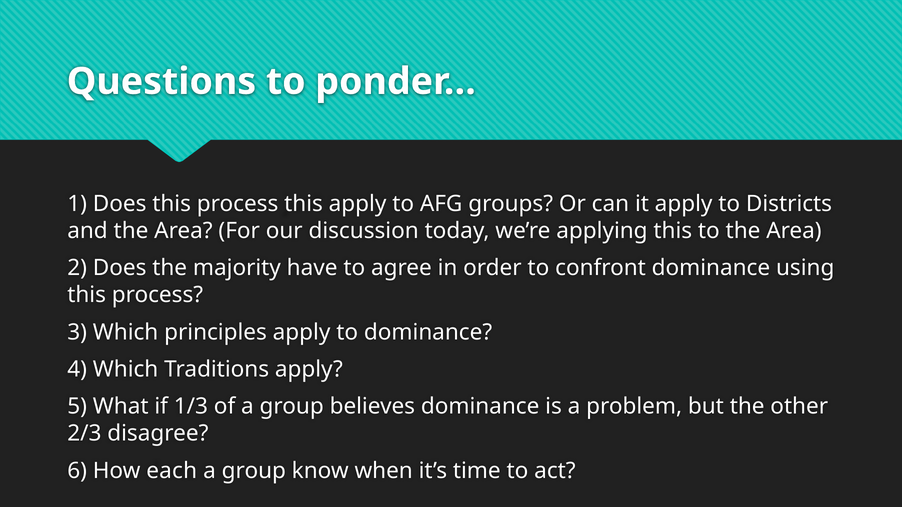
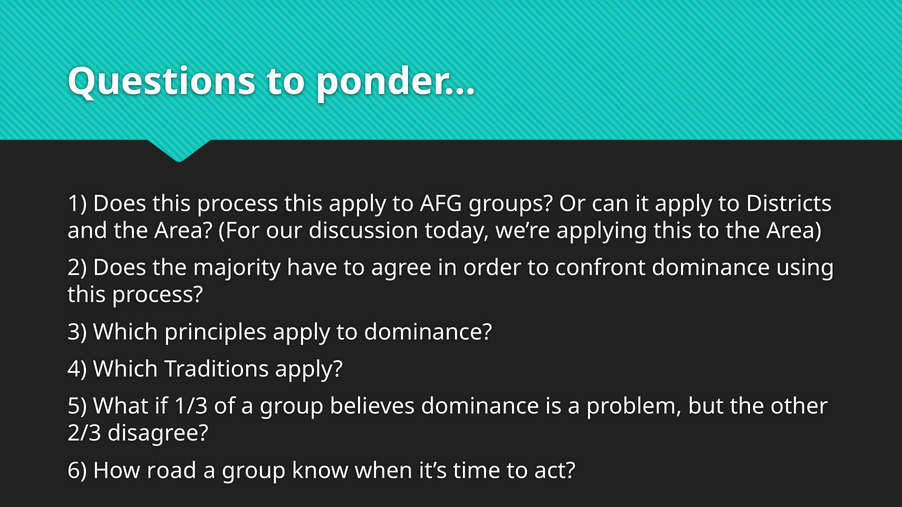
each: each -> road (172, 471)
